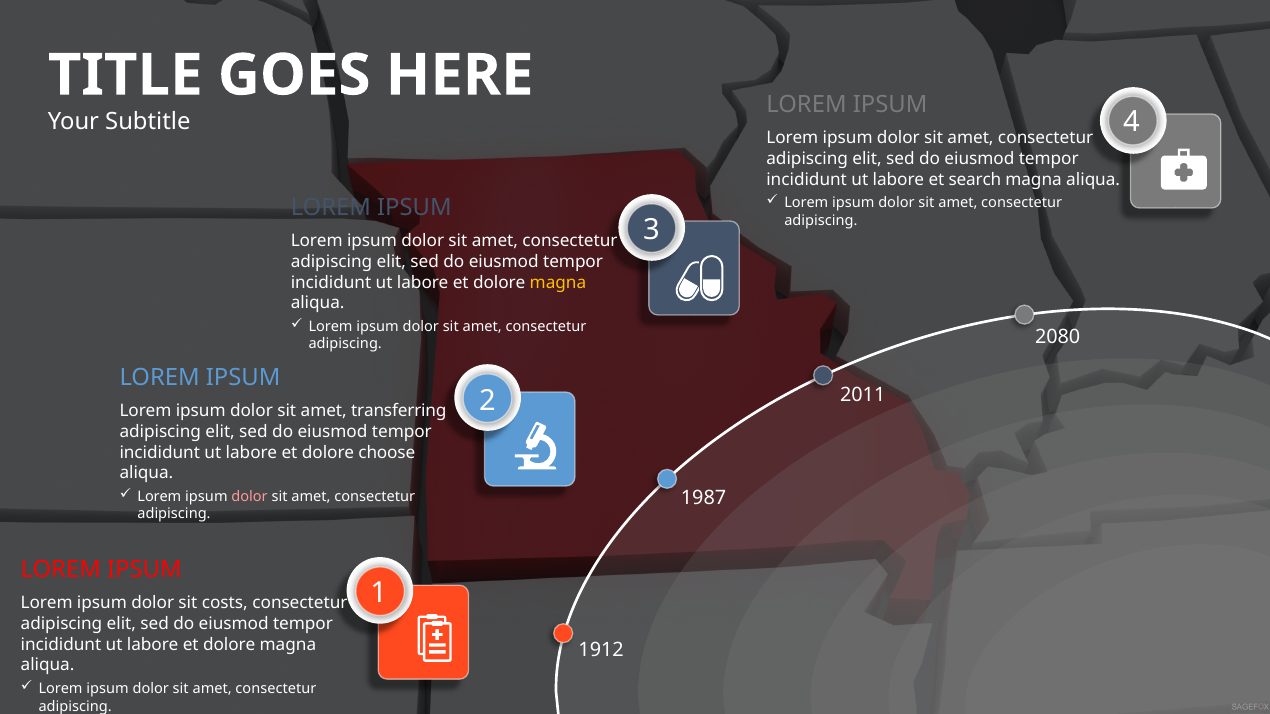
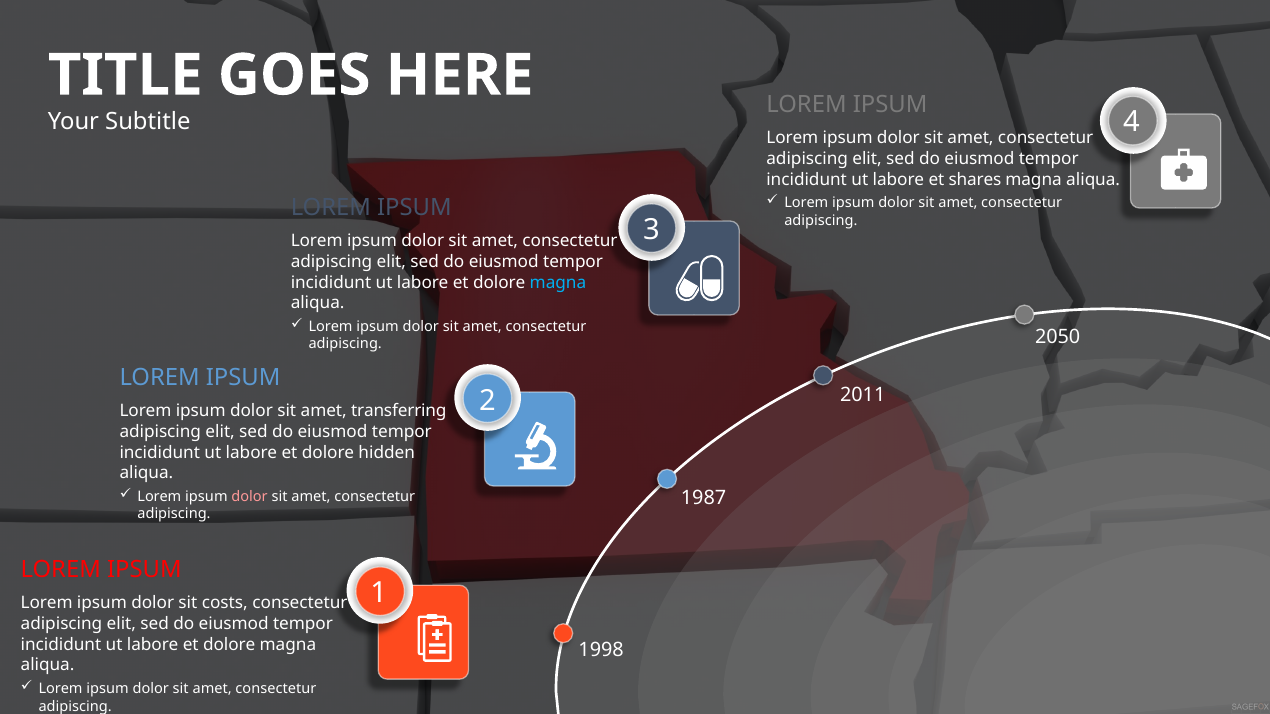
search: search -> shares (975, 179)
magna colour: yellow -> light blue (558, 283)
2080: 2080 -> 2050 (1058, 338)
choose: choose -> hidden (387, 453)
1912: 1912 -> 1998 (601, 650)
